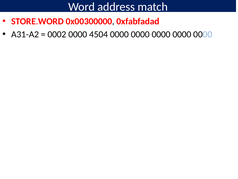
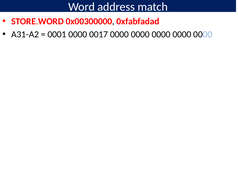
0002: 0002 -> 0001 (57, 34)
4504: 4504 -> 0017 (99, 34)
